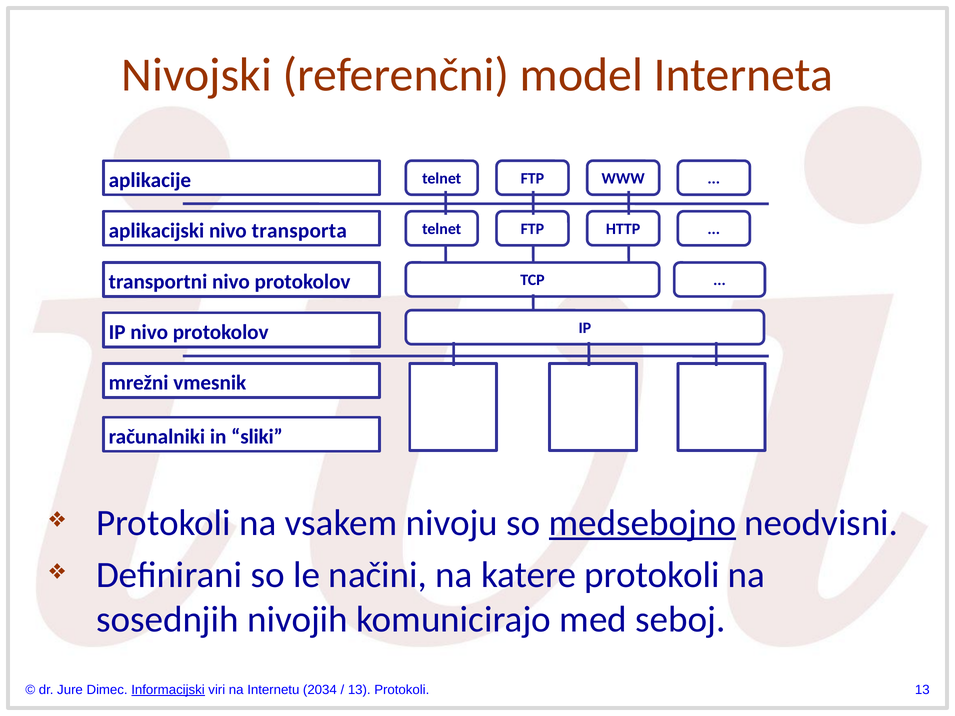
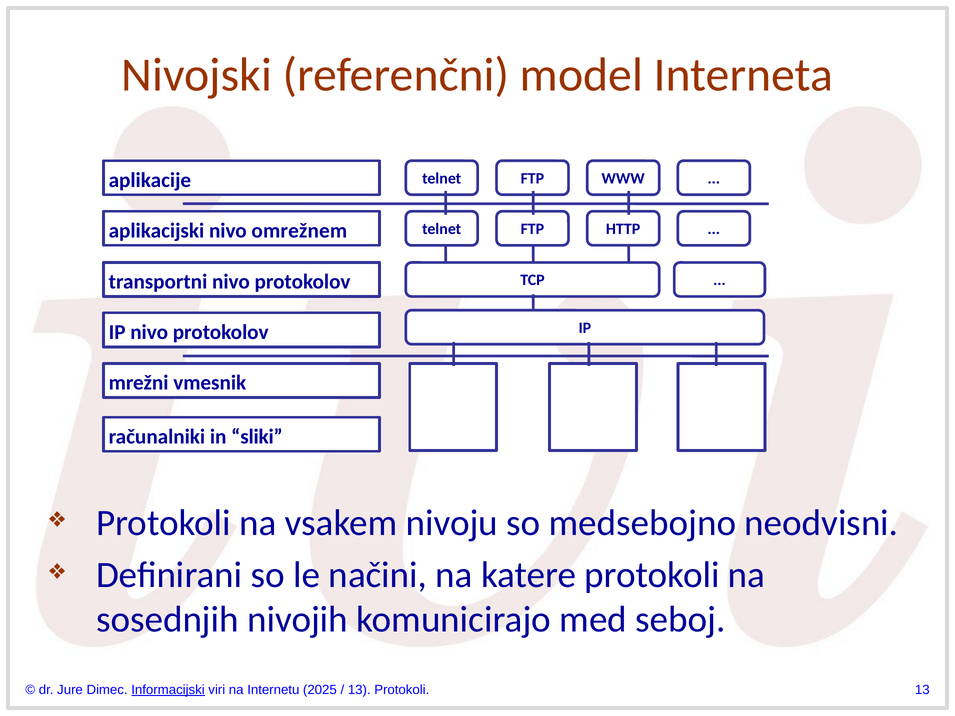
transporta: transporta -> omrežnem (299, 231)
medsebojno underline: present -> none (642, 523)
2034: 2034 -> 2025 (320, 690)
